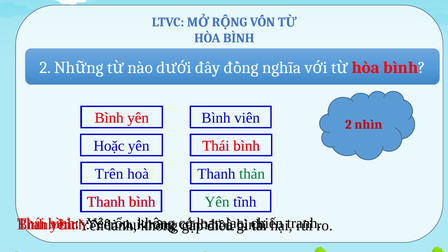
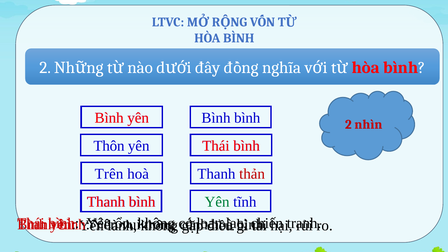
viên: viên -> bình (247, 118)
Hoặc: Hoặc -> Thôn (109, 146)
thản colour: green -> red (252, 174)
